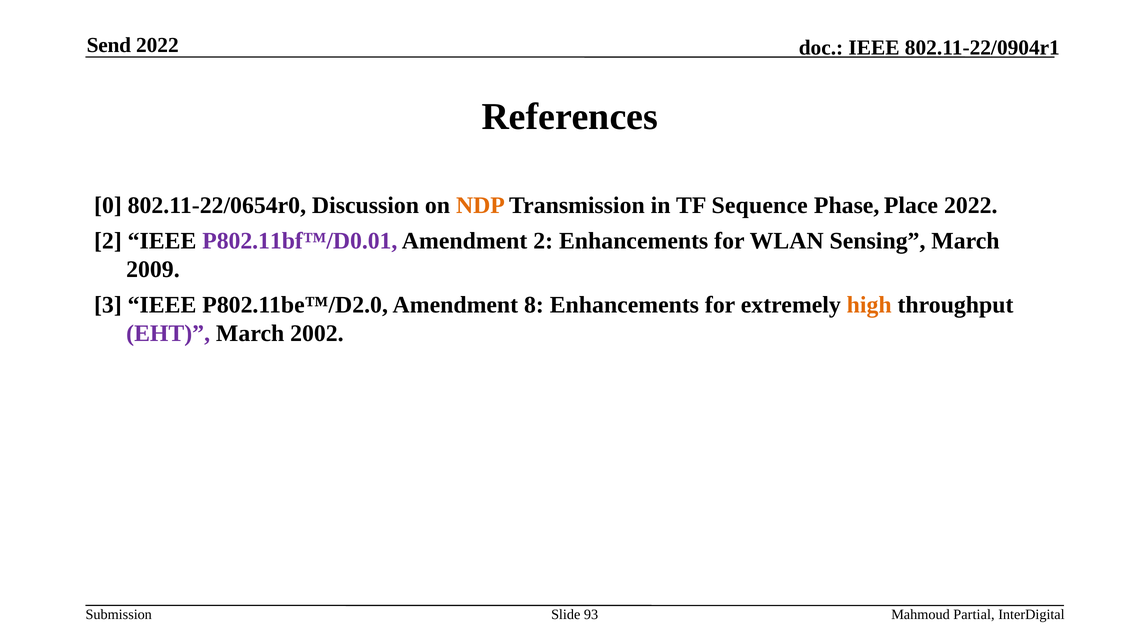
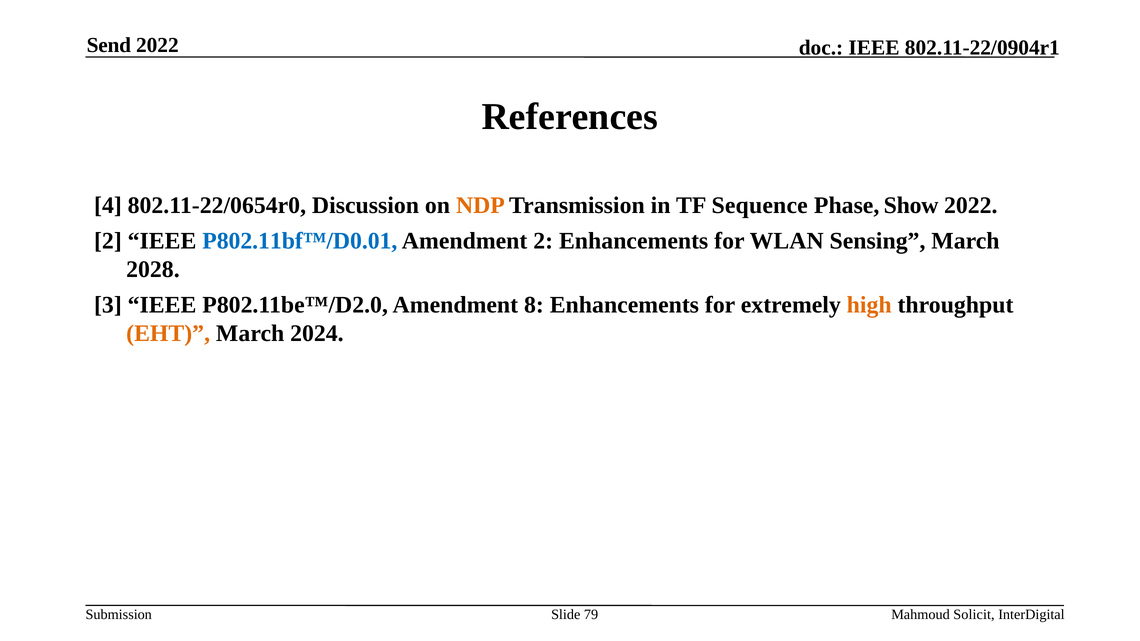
0: 0 -> 4 (108, 205)
Place: Place -> Show (911, 205)
P802.11bf™/D0.01 colour: purple -> blue (300, 241)
2009: 2009 -> 2028 (153, 270)
EHT colour: purple -> orange (168, 334)
2002: 2002 -> 2024 (317, 334)
93: 93 -> 79 (591, 615)
Partial: Partial -> Solicit (974, 615)
